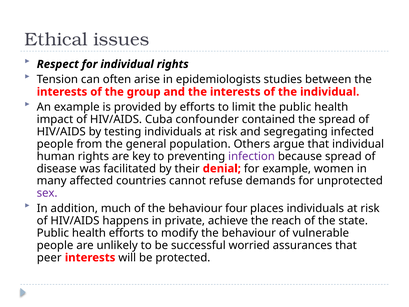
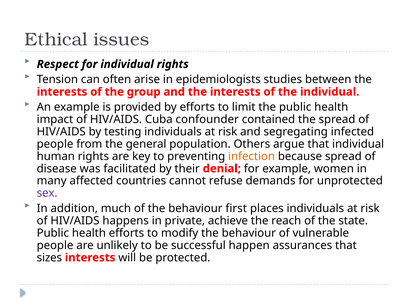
infection colour: purple -> orange (252, 156)
four: four -> first (236, 208)
worried: worried -> happen (249, 245)
peer: peer -> sizes (49, 257)
